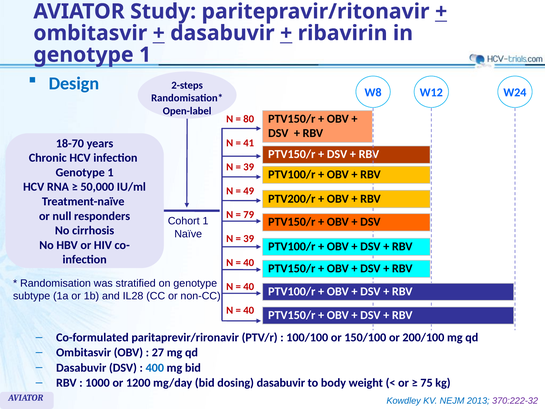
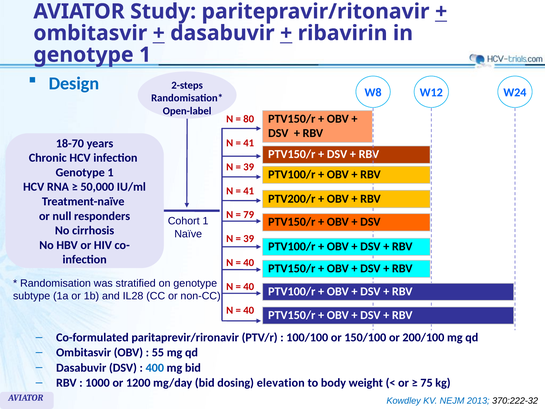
49: 49 -> 41 (249, 191)
27: 27 -> 55 (158, 352)
dosing dasabuvir: dasabuvir -> elevation (281, 383)
370:222-32 colour: purple -> black (515, 401)
